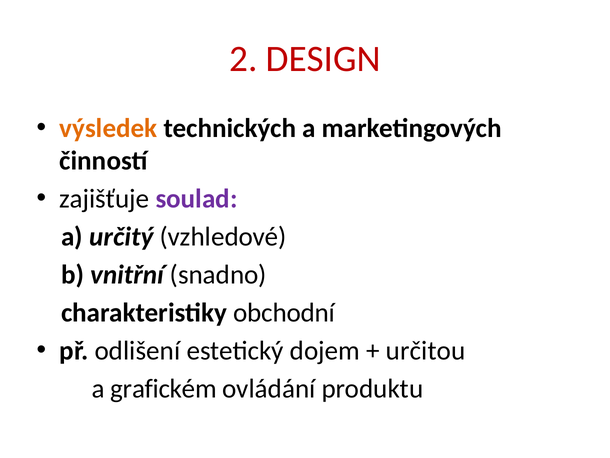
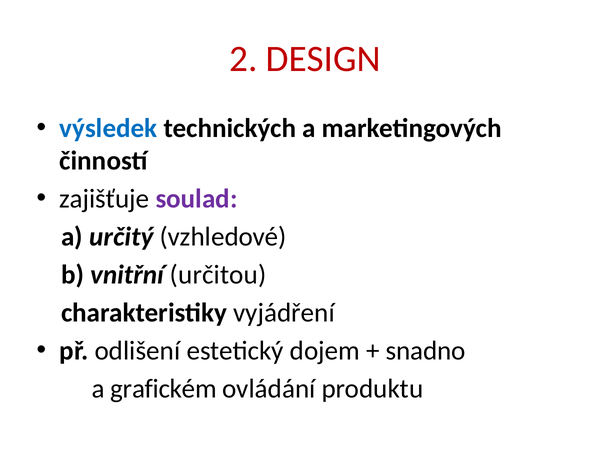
výsledek colour: orange -> blue (108, 128)
snadno: snadno -> určitou (218, 274)
obchodní: obchodní -> vyjádření (284, 312)
určitou: určitou -> snadno (426, 350)
